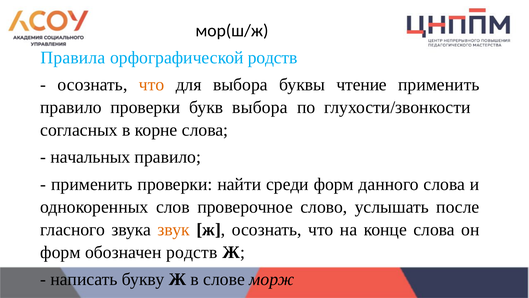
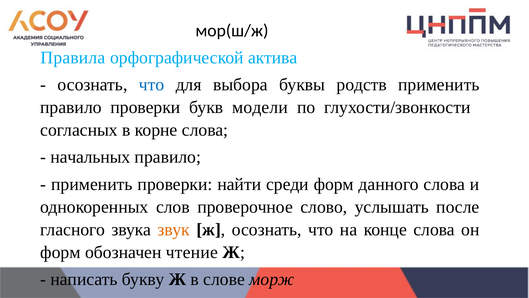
орфографической родств: родств -> актива (273, 58)
что colour: orange -> blue (152, 85)
чтение: чтение -> родств (362, 85)
букв выбора: выбора -> модели (260, 107)
обозначен родств: родств -> чтение (192, 252)
